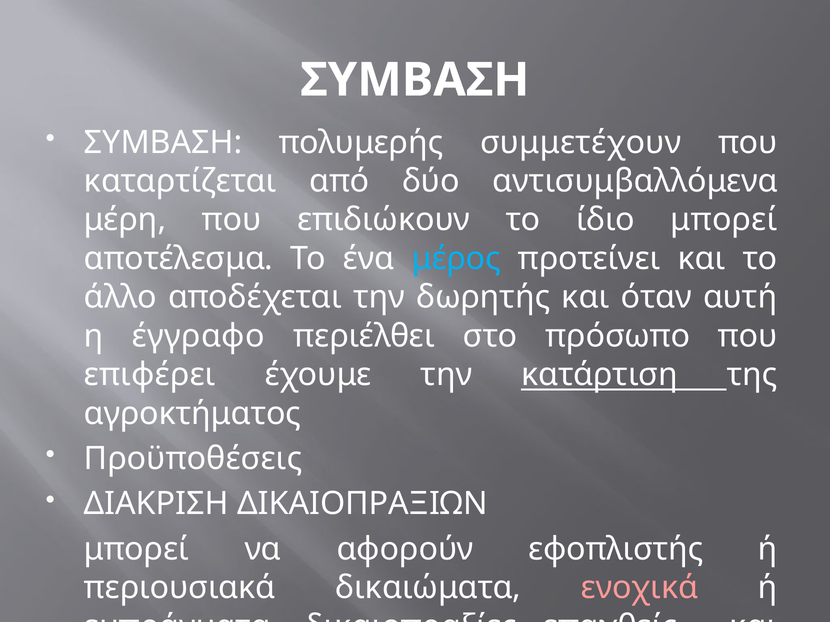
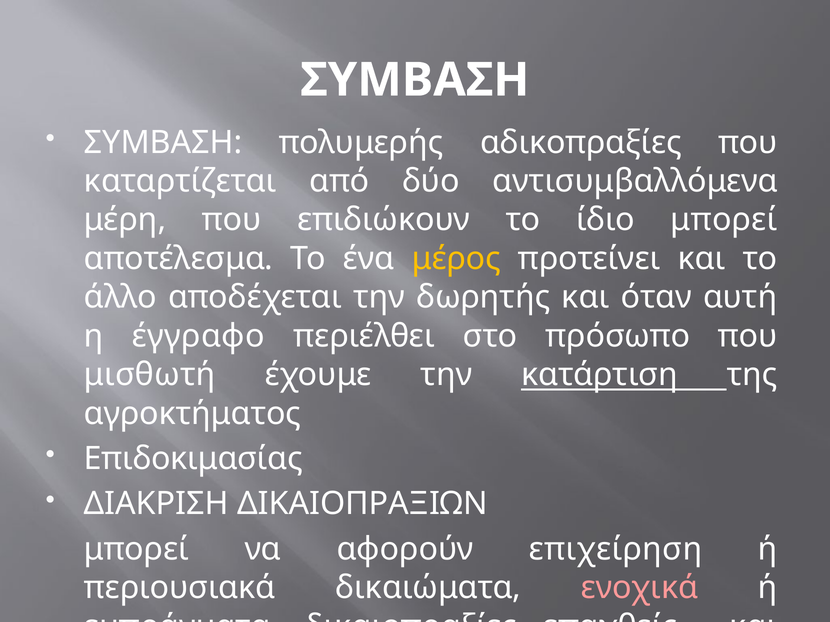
συμμετέχουν: συμμετέχουν -> αδικοπραξίες (581, 143)
μέρος colour: light blue -> yellow (456, 259)
επιφέρει: επιφέρει -> μισθωτή (150, 375)
Προϋποθέσεις: Προϋποθέσεις -> Επιδοκιμασίας (193, 459)
εφοπλιστής: εφοπλιστής -> επιχείρηση (616, 549)
